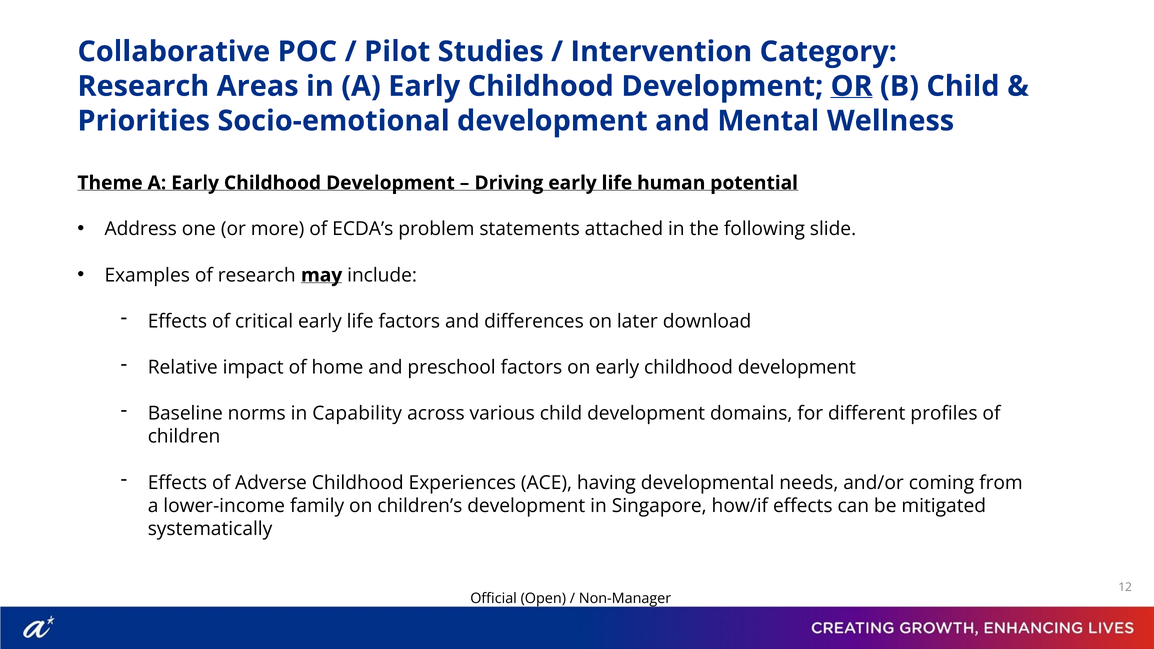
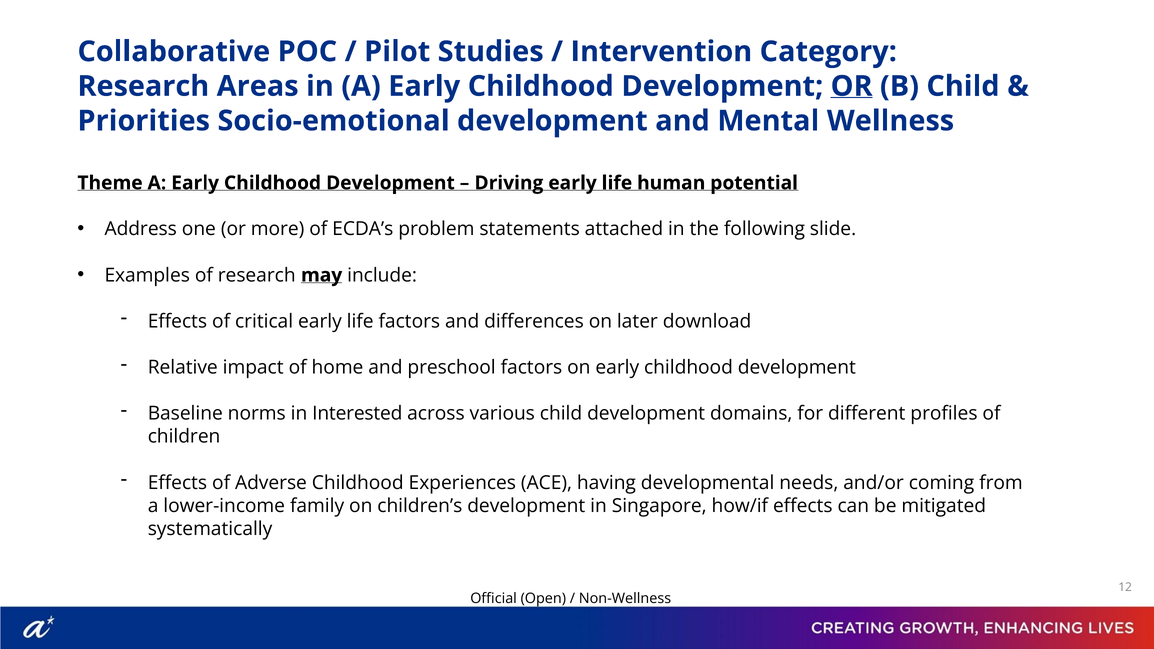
Capability: Capability -> Interested (357, 414)
Non-Manager: Non-Manager -> Non-Wellness (625, 599)
